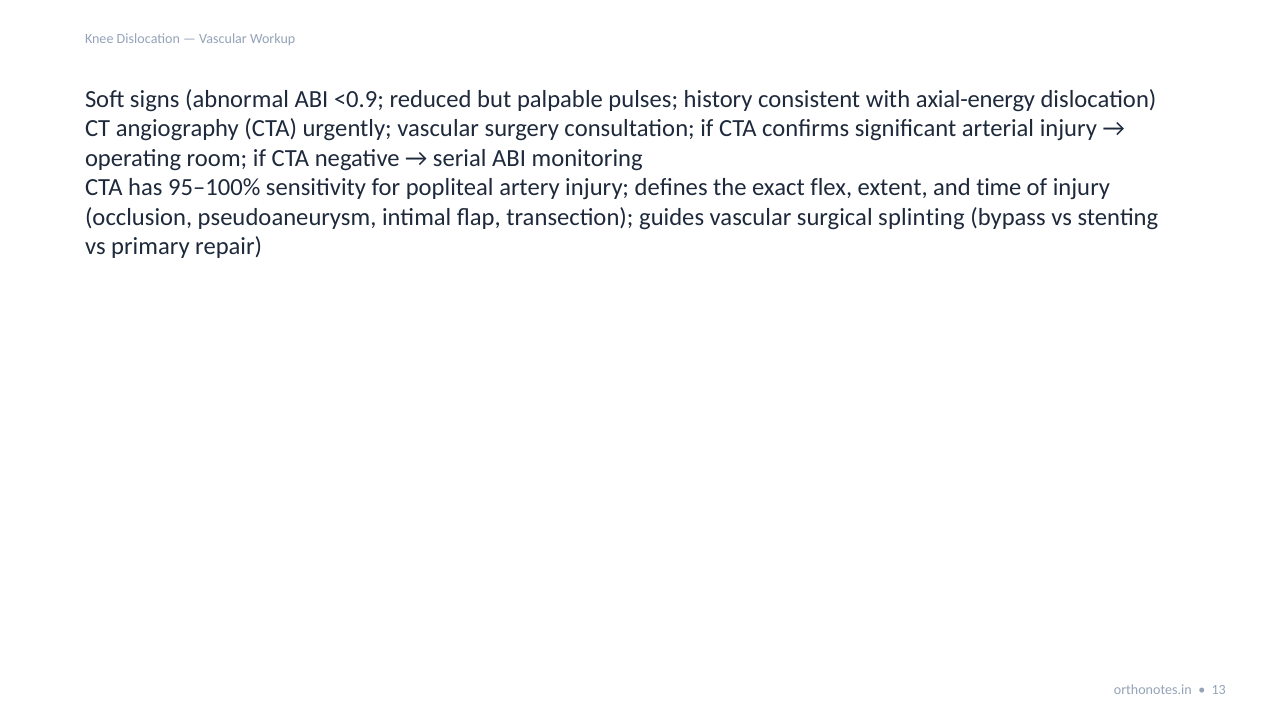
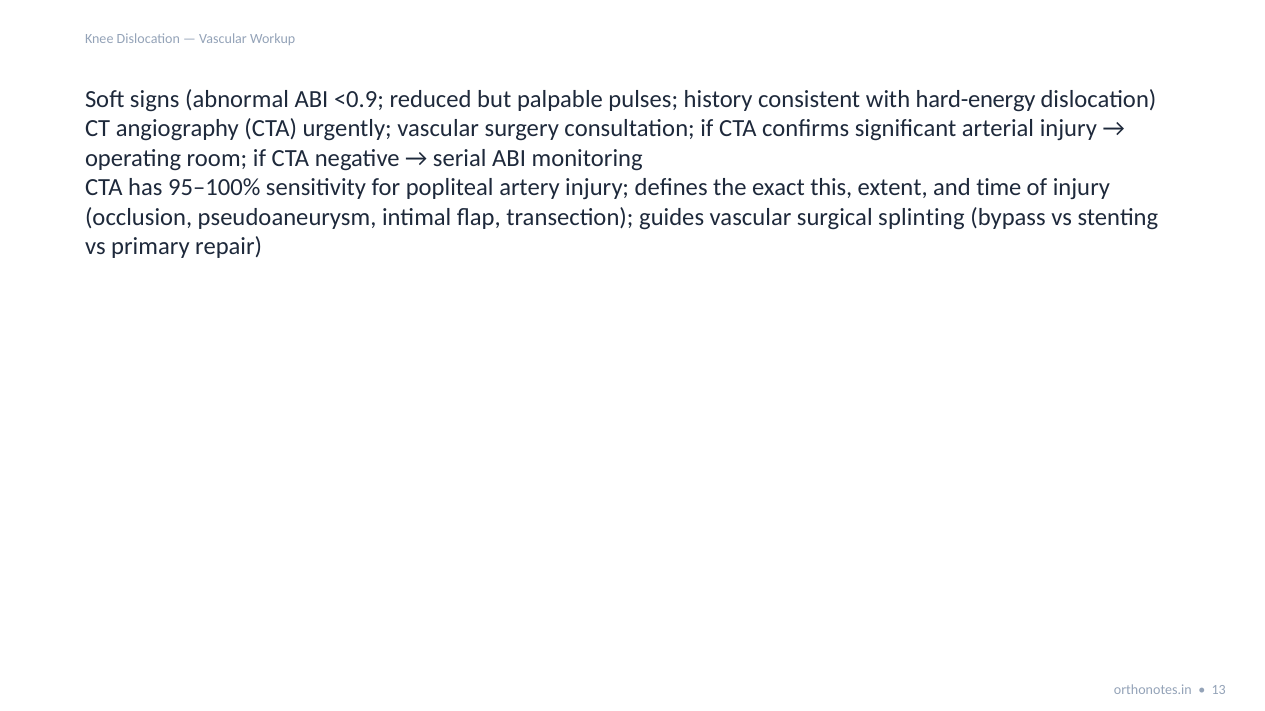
axial-energy: axial-energy -> hard-energy (976, 99)
flex: flex -> this (831, 188)
